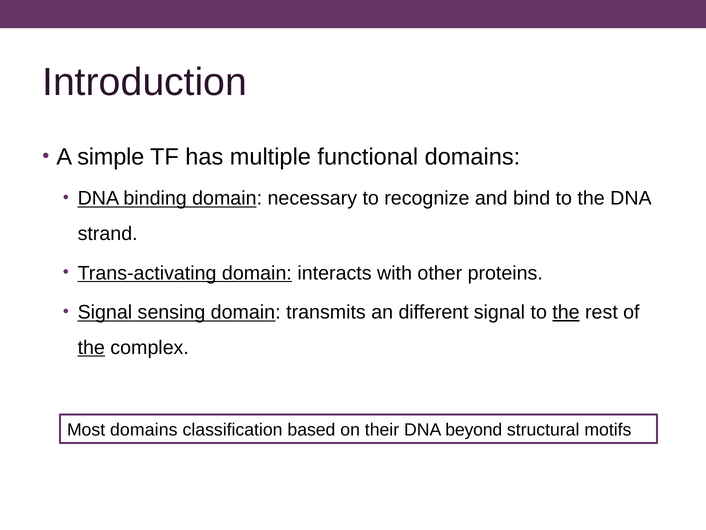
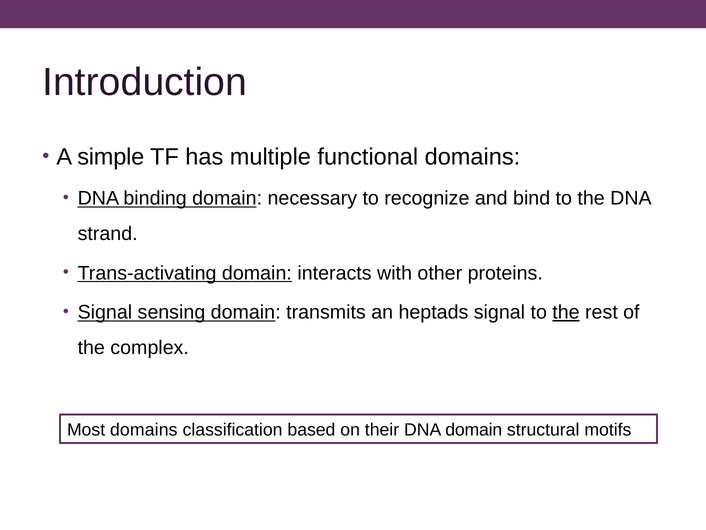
different: different -> heptads (433, 312)
the underline: present -> none (91, 347)
DNA beyond: beyond -> domain (474, 429)
